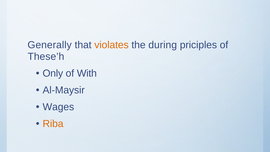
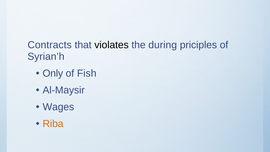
Generally: Generally -> Contracts (50, 45)
violates colour: orange -> black (112, 45)
These’h: These’h -> Syrian’h (46, 56)
With: With -> Fish (87, 73)
